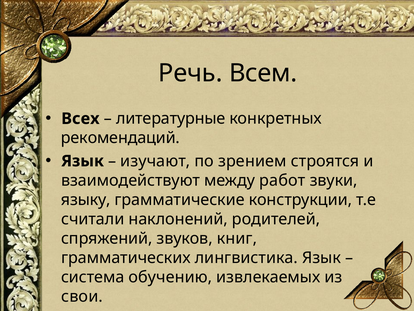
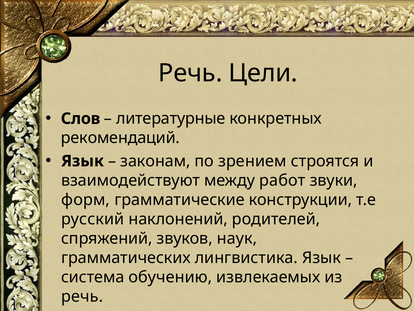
Всем: Всем -> Цели (263, 73)
Всех: Всех -> Слов (81, 118)
изучают: изучают -> законам (155, 161)
языку: языку -> форм (86, 199)
считали: считали -> русский (93, 219)
книг: книг -> наук (237, 238)
свои: свои -> речь (82, 296)
